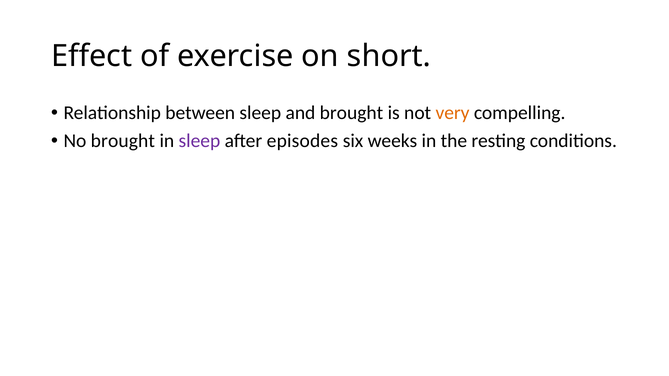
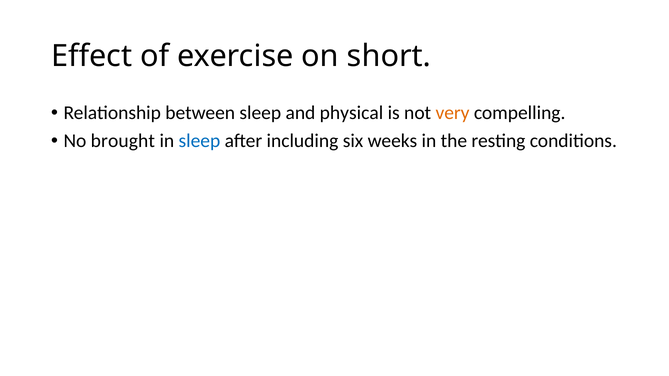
and brought: brought -> physical (351, 113)
sleep colour: purple -> blue (199, 141)
episodes: episodes -> including (302, 141)
